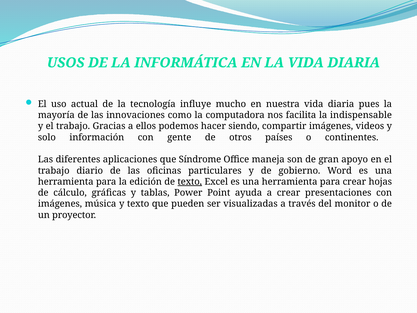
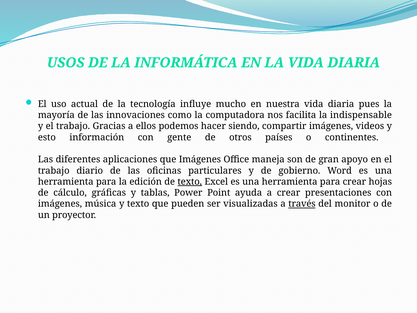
solo: solo -> esto (47, 137)
que Síndrome: Síndrome -> Imágenes (200, 159)
través underline: none -> present (302, 204)
